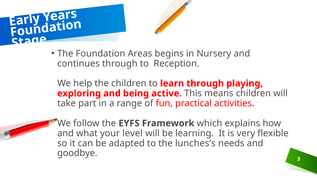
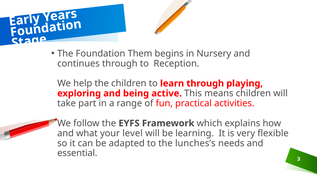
Areas: Areas -> Them (140, 54)
goodbye: goodbye -> essential (77, 153)
